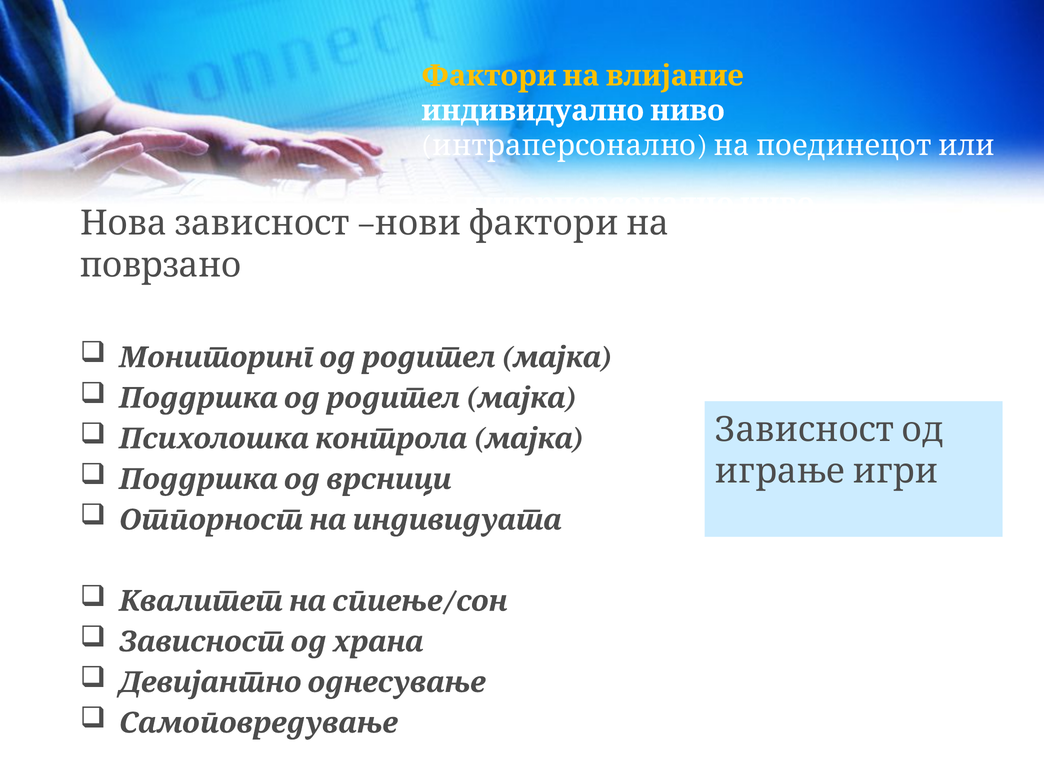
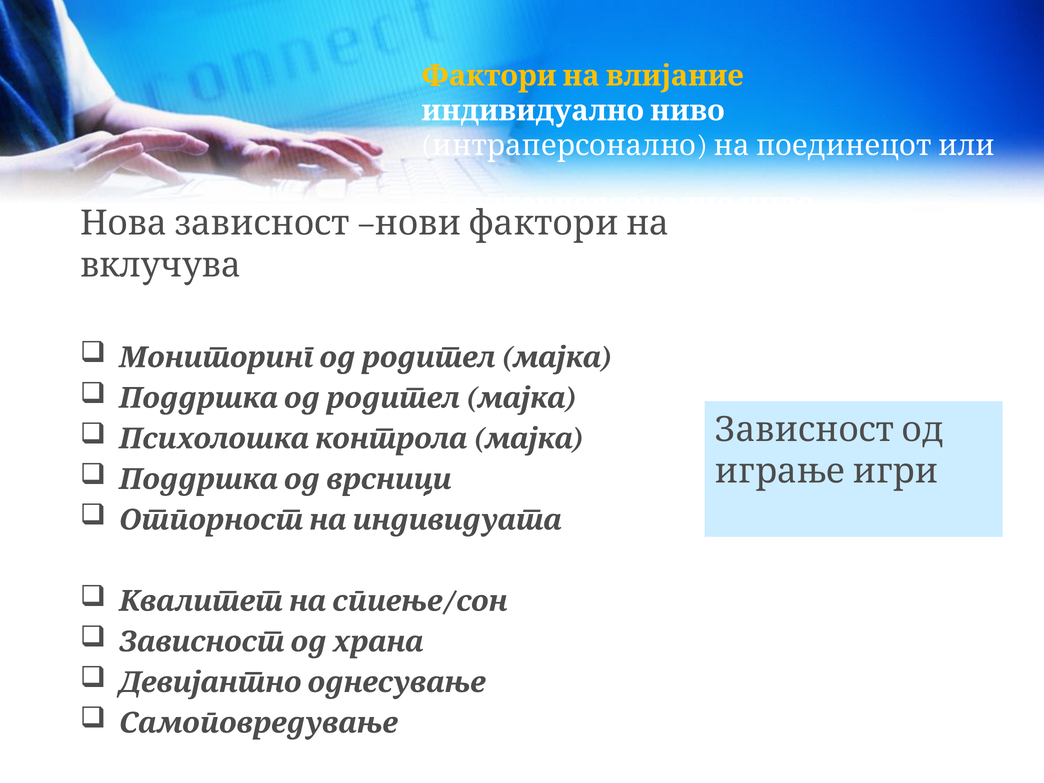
поврзано: поврзано -> вклучува (160, 265)
